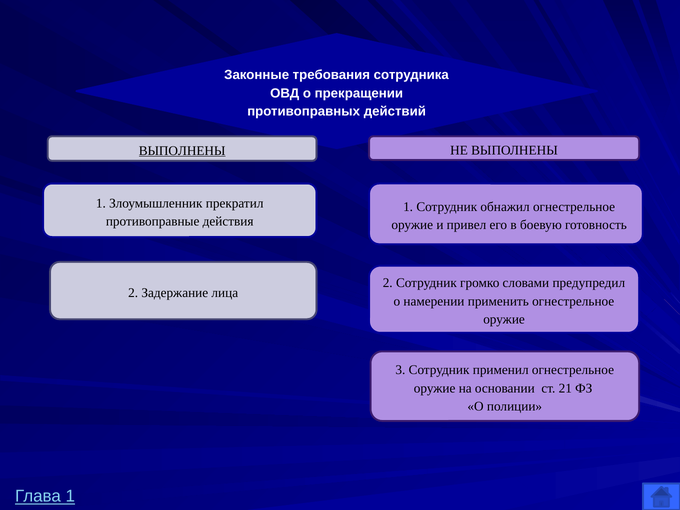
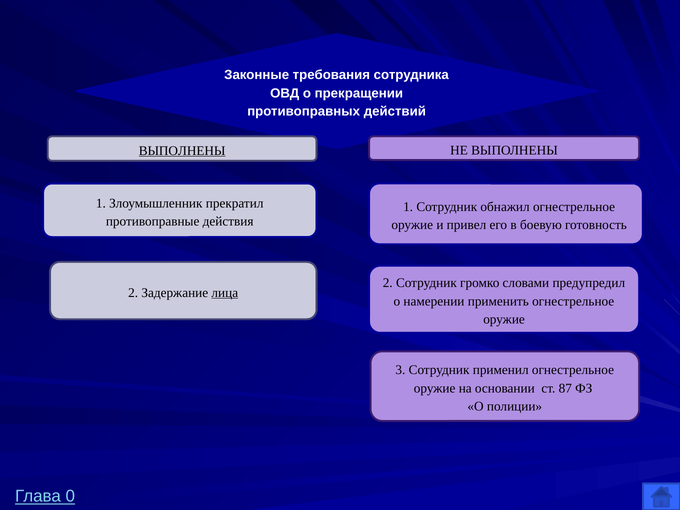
лица underline: none -> present (225, 293)
21: 21 -> 87 (565, 388)
Глава 1: 1 -> 0 (70, 496)
